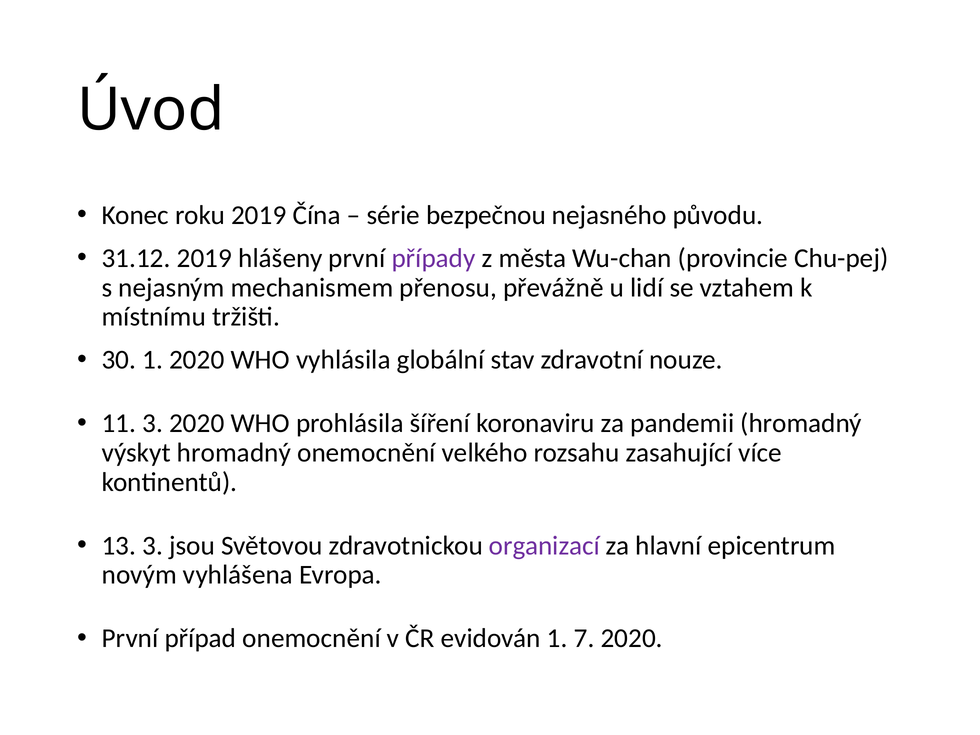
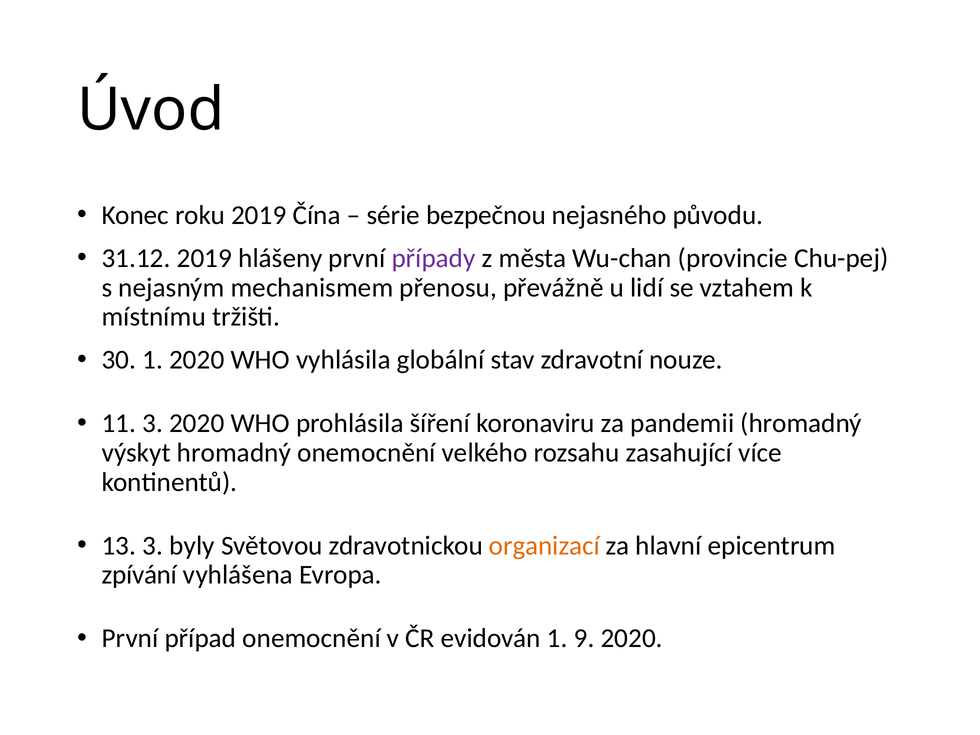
jsou: jsou -> byly (192, 546)
organizací colour: purple -> orange (544, 546)
novým: novým -> zpívání (139, 575)
7: 7 -> 9 (584, 638)
